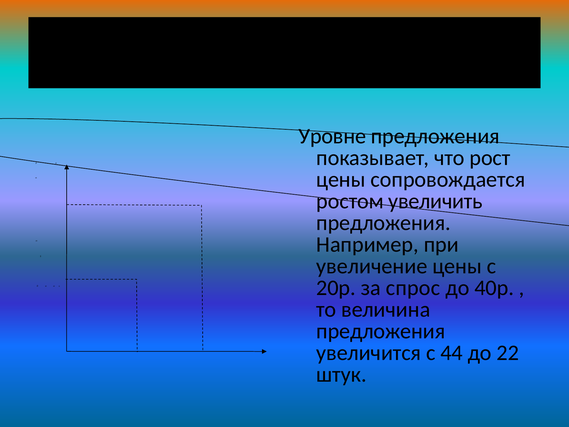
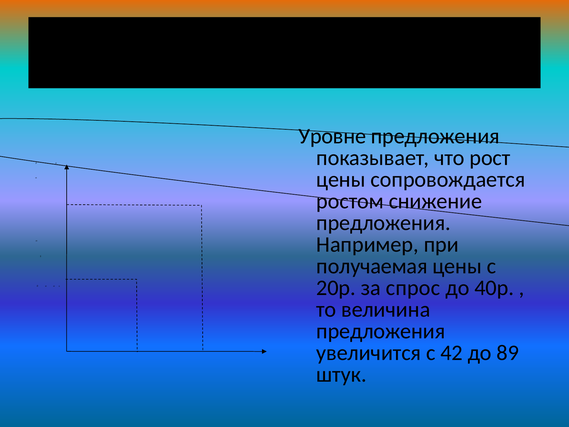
увеличить: увеличить -> снижение (435, 201)
увеличение: увеличение -> получаемая (372, 266)
44: 44 -> 42 (452, 353)
22: 22 -> 89 (508, 353)
